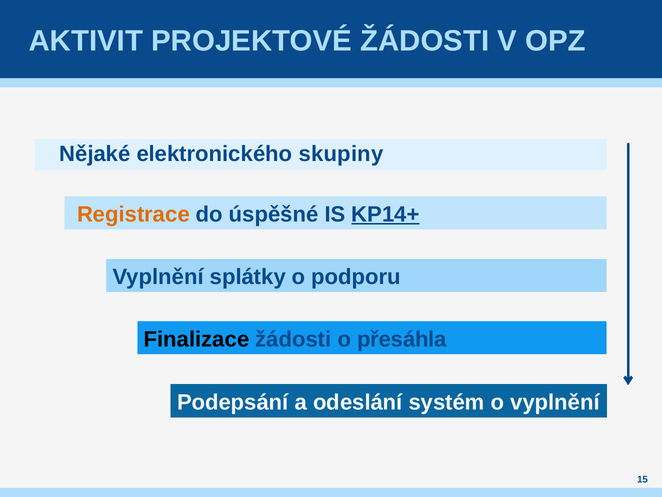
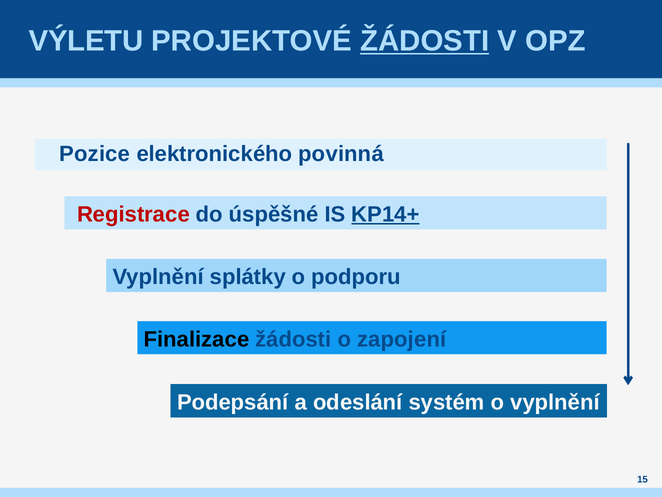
AKTIVIT: AKTIVIT -> VÝLETU (86, 41)
ŽÁDOSTI underline: none -> present (425, 41)
Nějaké: Nějaké -> Pozice (95, 154)
skupiny: skupiny -> povinná (341, 154)
Registrace colour: orange -> red (133, 214)
přesáhla: přesáhla -> zapojení (402, 339)
